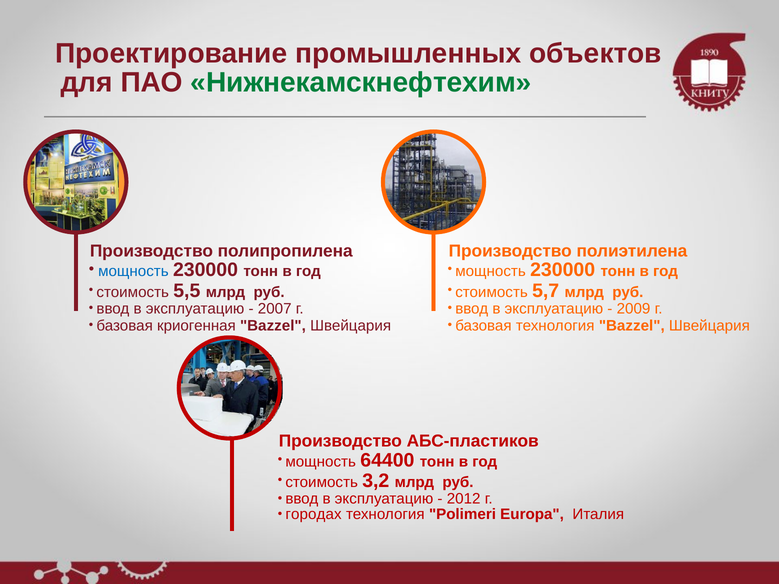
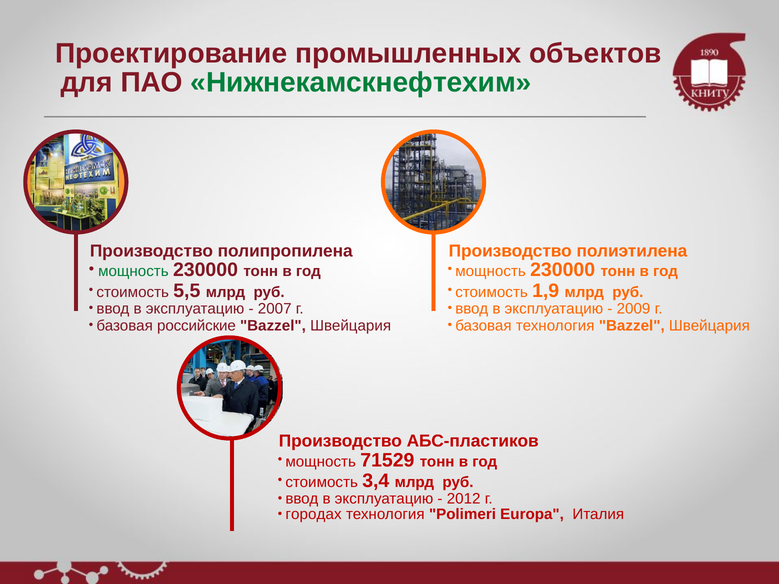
мощность colour: blue -> green (133, 272)
5,7: 5,7 -> 1,9 (546, 291)
криогенная: криогенная -> российские (196, 326)
64400: 64400 -> 71529 (387, 460)
3,2: 3,2 -> 3,4 (376, 481)
